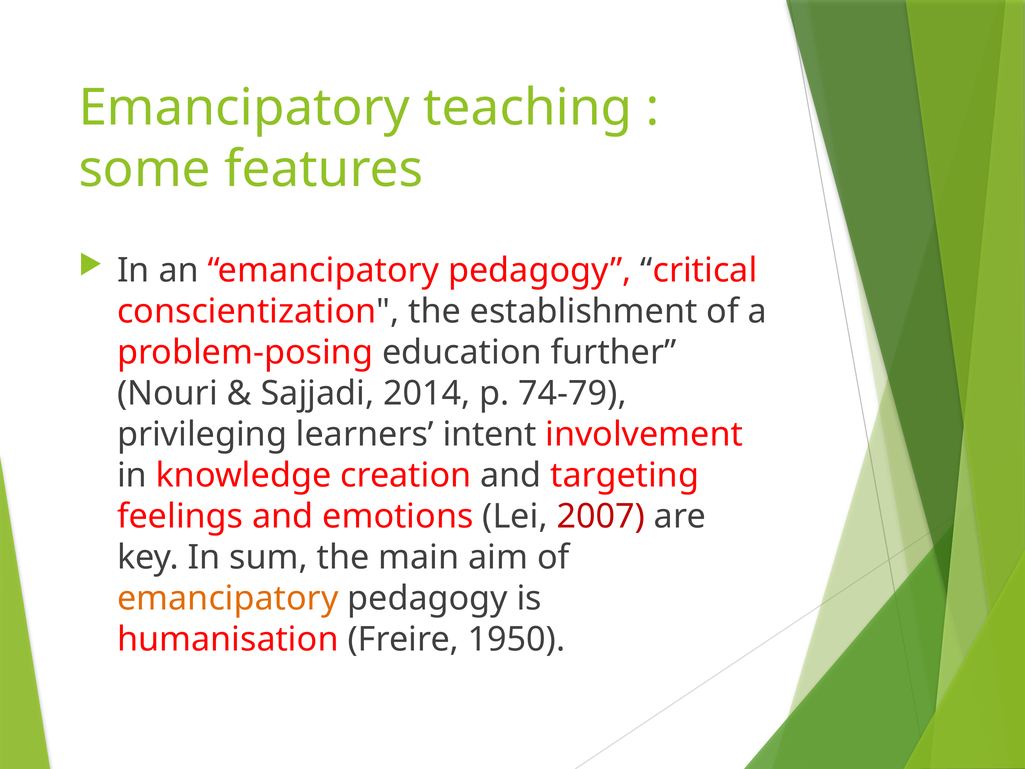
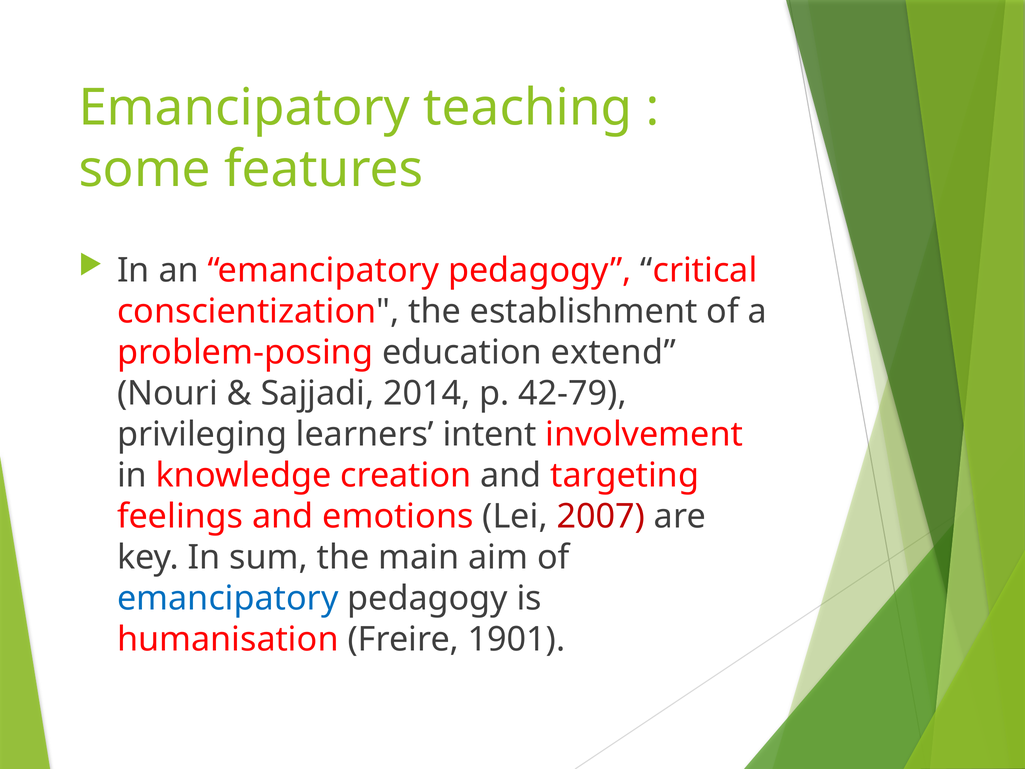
further: further -> extend (613, 352)
74-79: 74-79 -> 42-79 (573, 393)
emancipatory colour: orange -> blue (228, 598)
1950: 1950 -> 1901 (517, 639)
